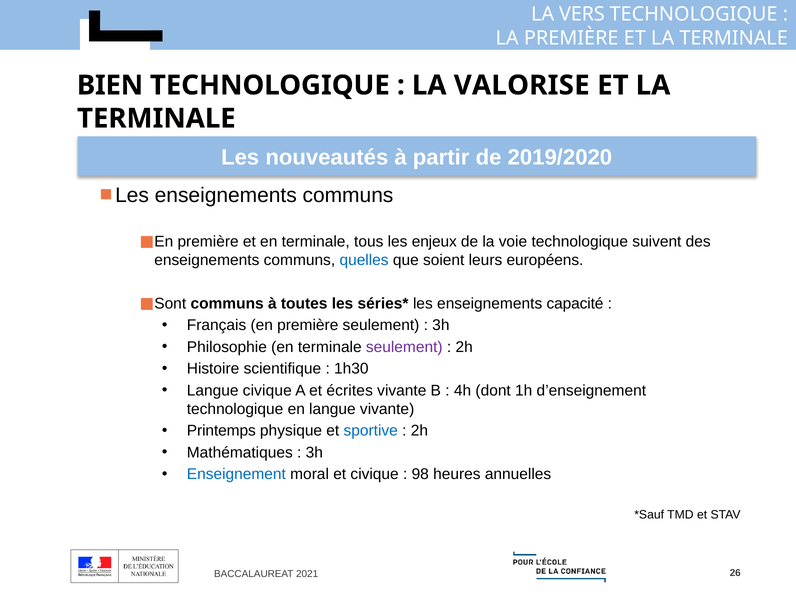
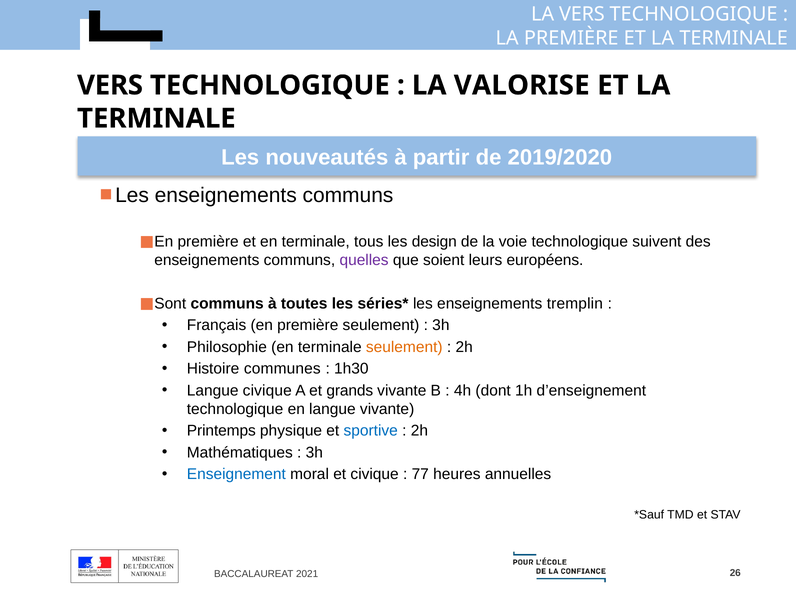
BIEN: BIEN -> VERS (110, 85)
enjeux: enjeux -> design (434, 242)
quelles colour: blue -> purple (364, 260)
capacité: capacité -> tremplin (575, 304)
seulement colour: purple -> orange (404, 347)
scientifique: scientifique -> communes (282, 369)
écrites: écrites -> grands (350, 390)
98: 98 -> 77 (420, 474)
